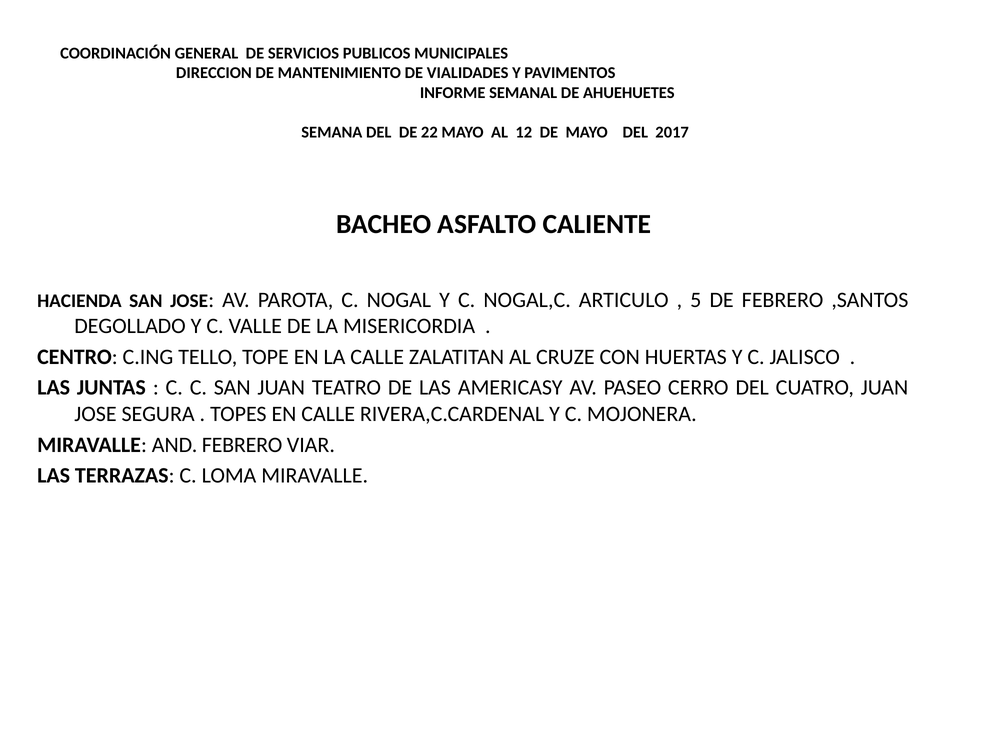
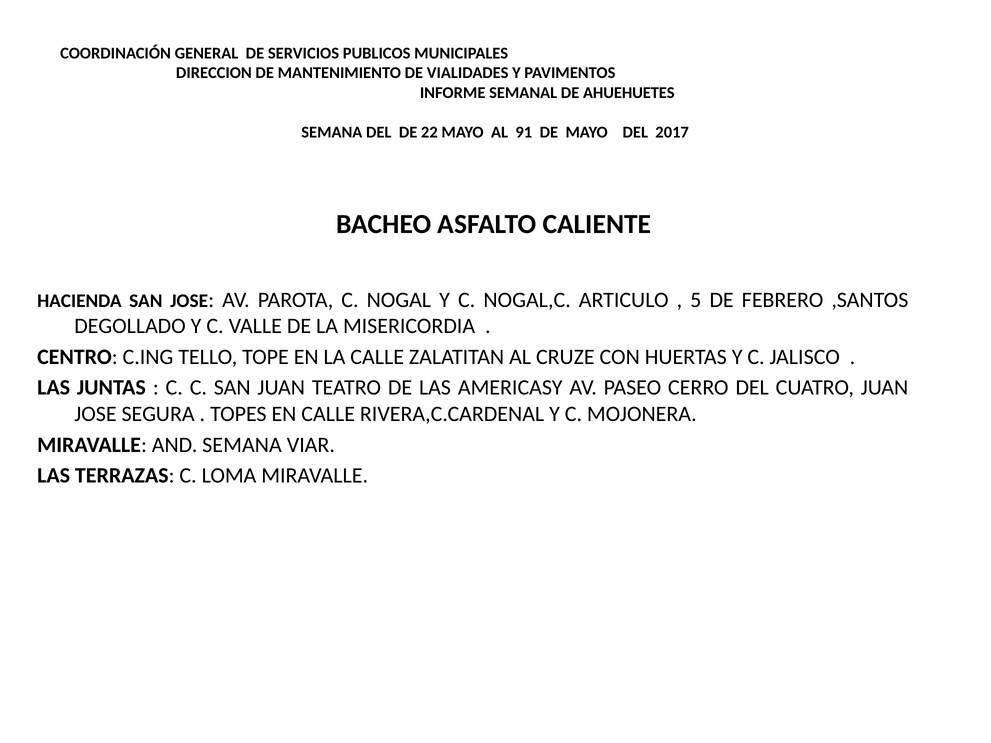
12: 12 -> 91 (524, 132)
AND FEBRERO: FEBRERO -> SEMANA (242, 445)
